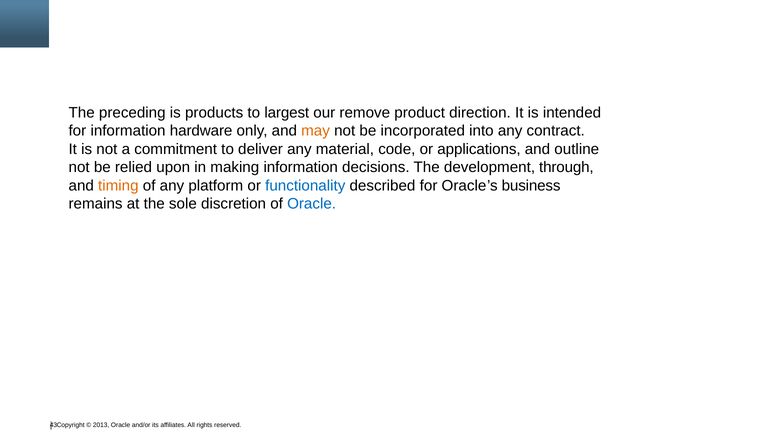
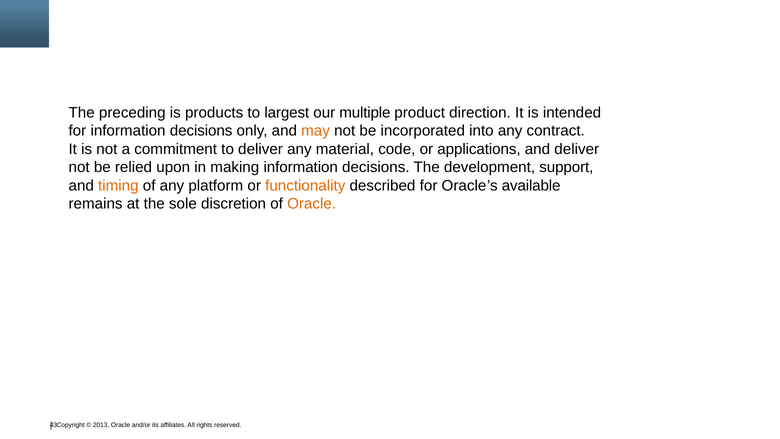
remove: remove -> multiple (365, 113)
for information hardware: hardware -> decisions (201, 131)
and outline: outline -> deliver (577, 149)
through: through -> support (566, 167)
functionality colour: blue -> orange (305, 186)
business: business -> available (531, 186)
Oracle colour: blue -> orange (312, 204)
